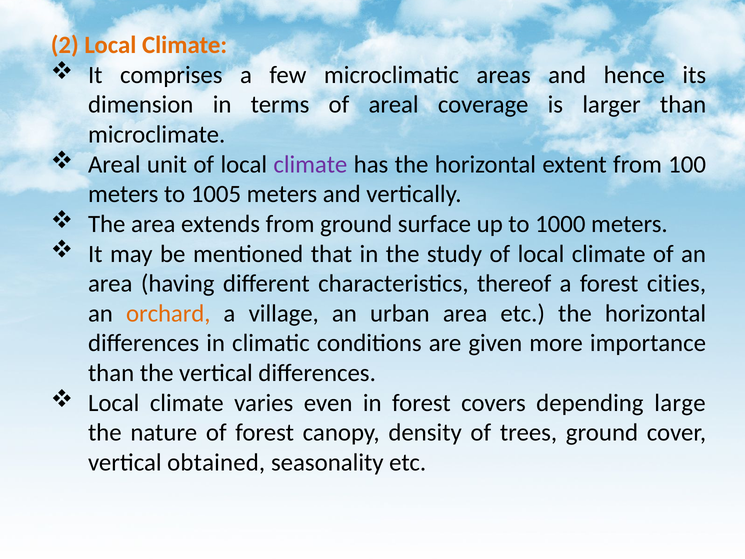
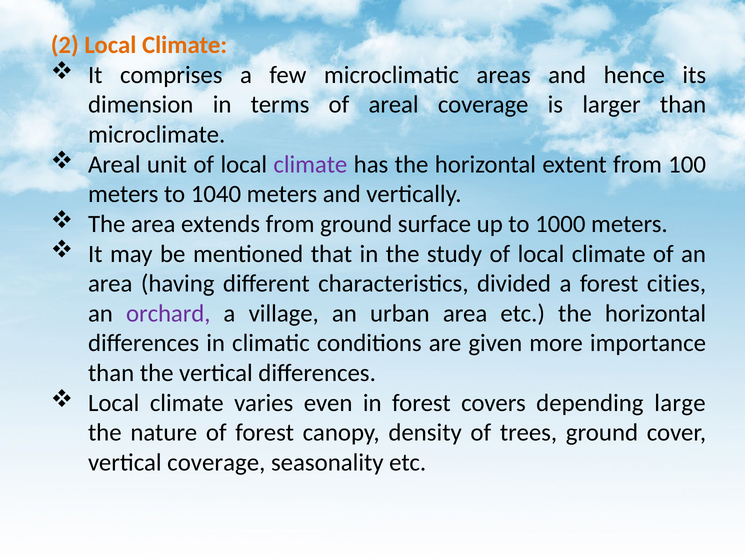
1005: 1005 -> 1040 (216, 194)
thereof: thereof -> divided (514, 284)
orchard colour: orange -> purple (168, 313)
vertical obtained: obtained -> coverage (216, 462)
